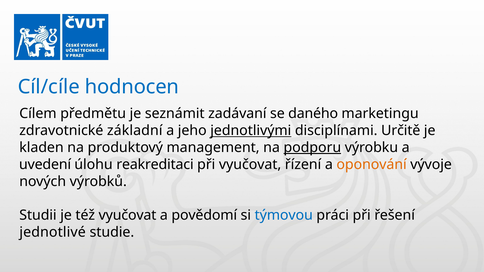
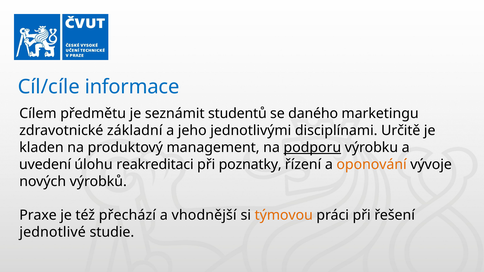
hodnocen: hodnocen -> informace (132, 87)
zadávaní: zadávaní -> studentů (237, 114)
jednotlivými underline: present -> none (251, 131)
při vyučovat: vyučovat -> poznatky (250, 165)
Studii: Studii -> Praxe (38, 215)
též vyučovat: vyučovat -> přechází (127, 215)
povědomí: povědomí -> vhodnější (204, 215)
týmovou colour: blue -> orange (284, 215)
